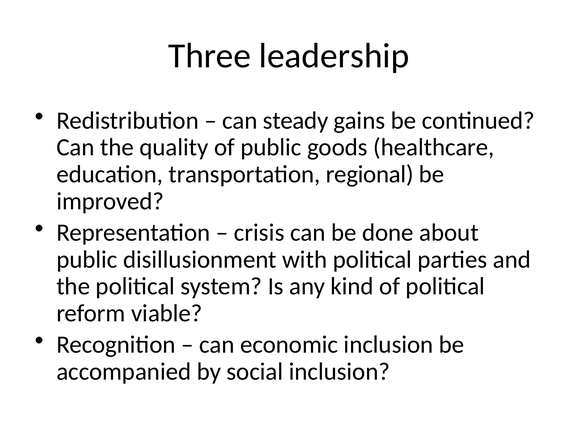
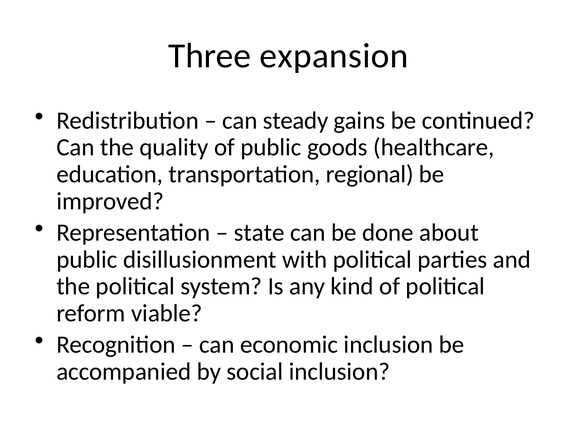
leadership: leadership -> expansion (334, 56)
crisis: crisis -> state (259, 233)
